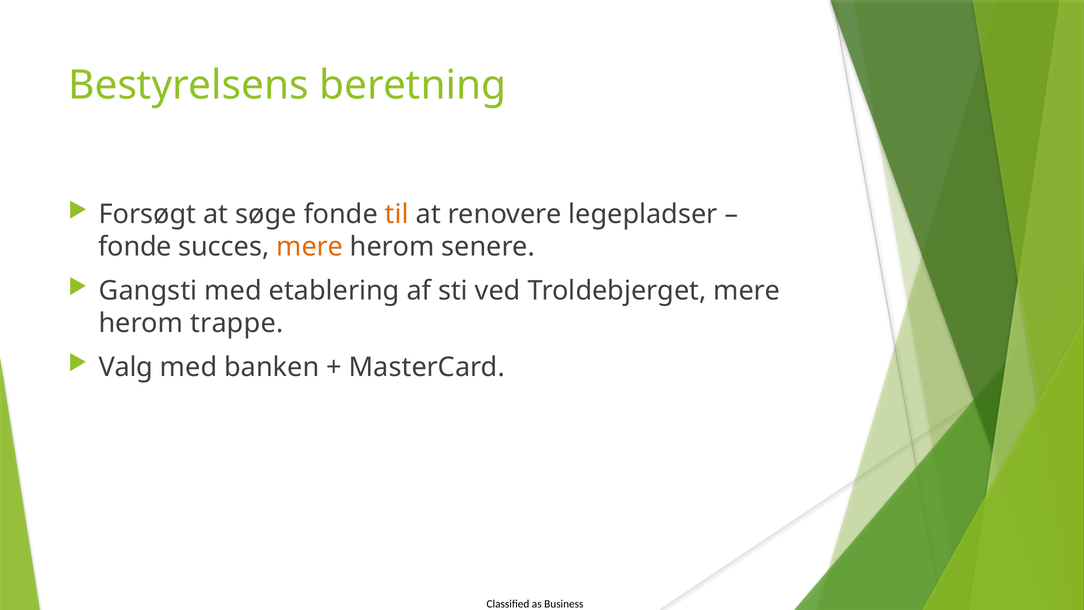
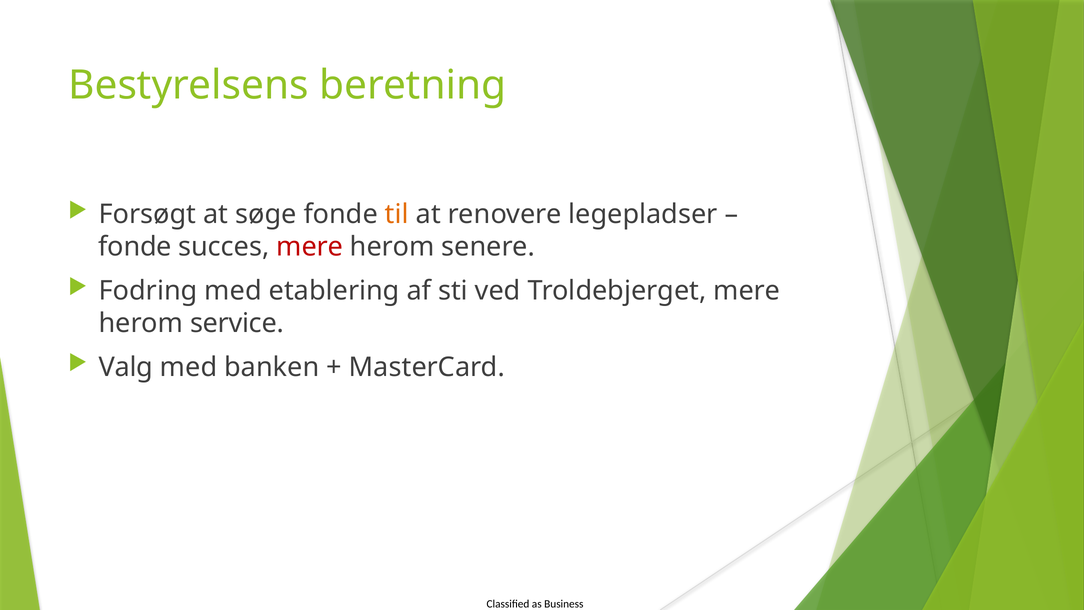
mere colour: orange -> red (310, 247)
Gangsti: Gangsti -> Fodring (148, 291)
trappe: trappe -> service (237, 323)
